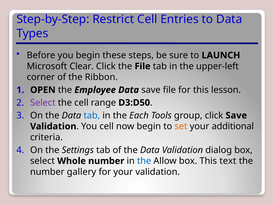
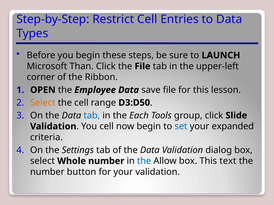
Clear: Clear -> Than (82, 66)
Select colour: purple -> orange (43, 103)
click Save: Save -> Slide (236, 116)
set colour: orange -> blue (181, 127)
additional: additional -> expanded (233, 127)
gallery: gallery -> button (82, 172)
